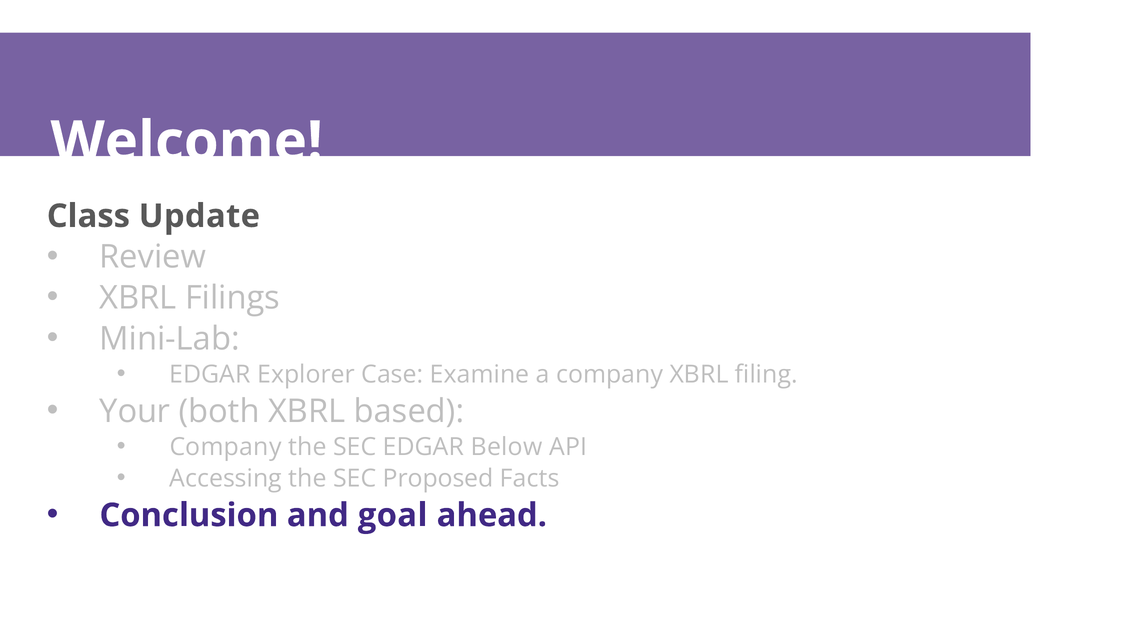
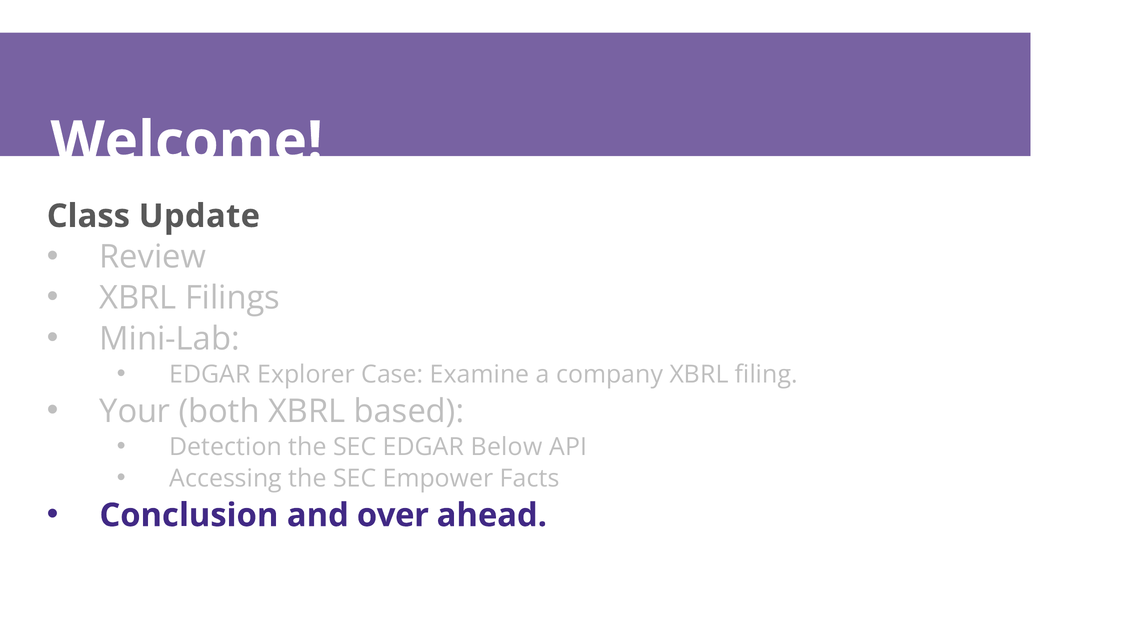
Company: Company -> Detection (226, 447)
Proposed: Proposed -> Empower (438, 478)
goal: goal -> over (393, 515)
